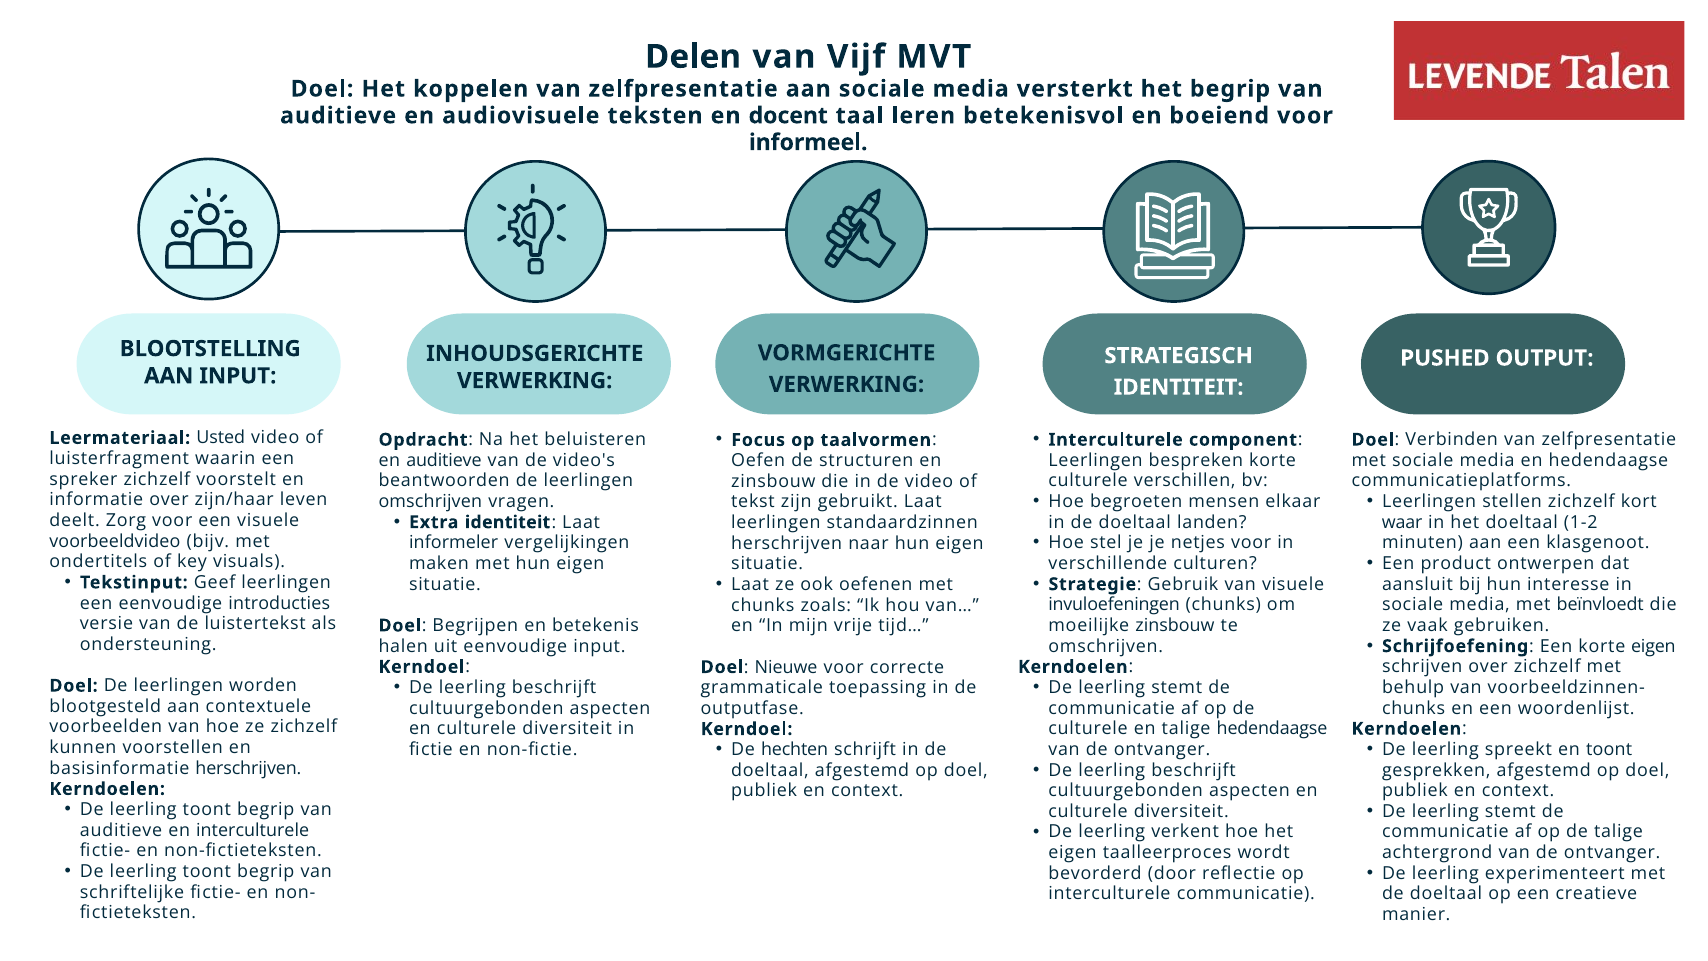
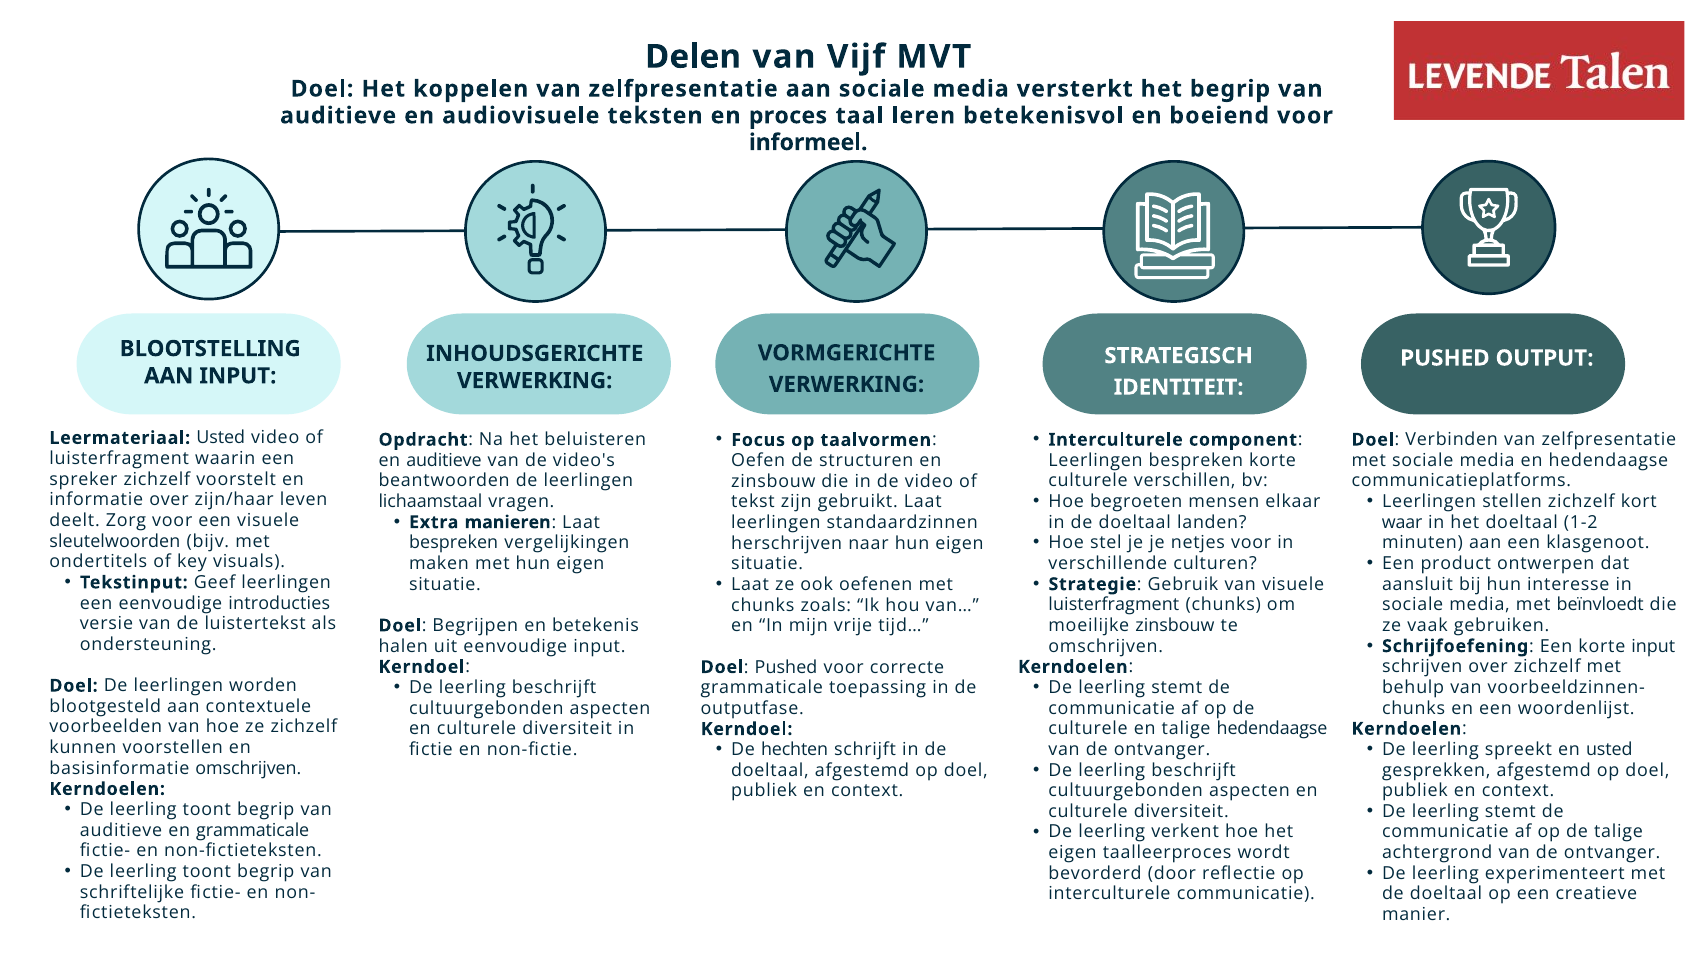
docent: docent -> proces (788, 116)
omschrijven: omschrijven -> lichaamstaal (430, 502)
Extra identiteit: identiteit -> manieren (508, 522)
voorbeeldvideo: voorbeeldvideo -> sleutelwoorden (115, 541)
informeler: informeler -> bespreken (454, 543)
invuloefeningen: invuloefeningen -> luisterfragment (1114, 605)
korte eigen: eigen -> input (1653, 646)
Nieuwe: Nieuwe -> Pushed (786, 667)
en toont: toont -> usted (1609, 749)
basisinformatie herschrijven: herschrijven -> omschrijven (248, 768)
en interculturele: interculturele -> grammaticale (253, 830)
